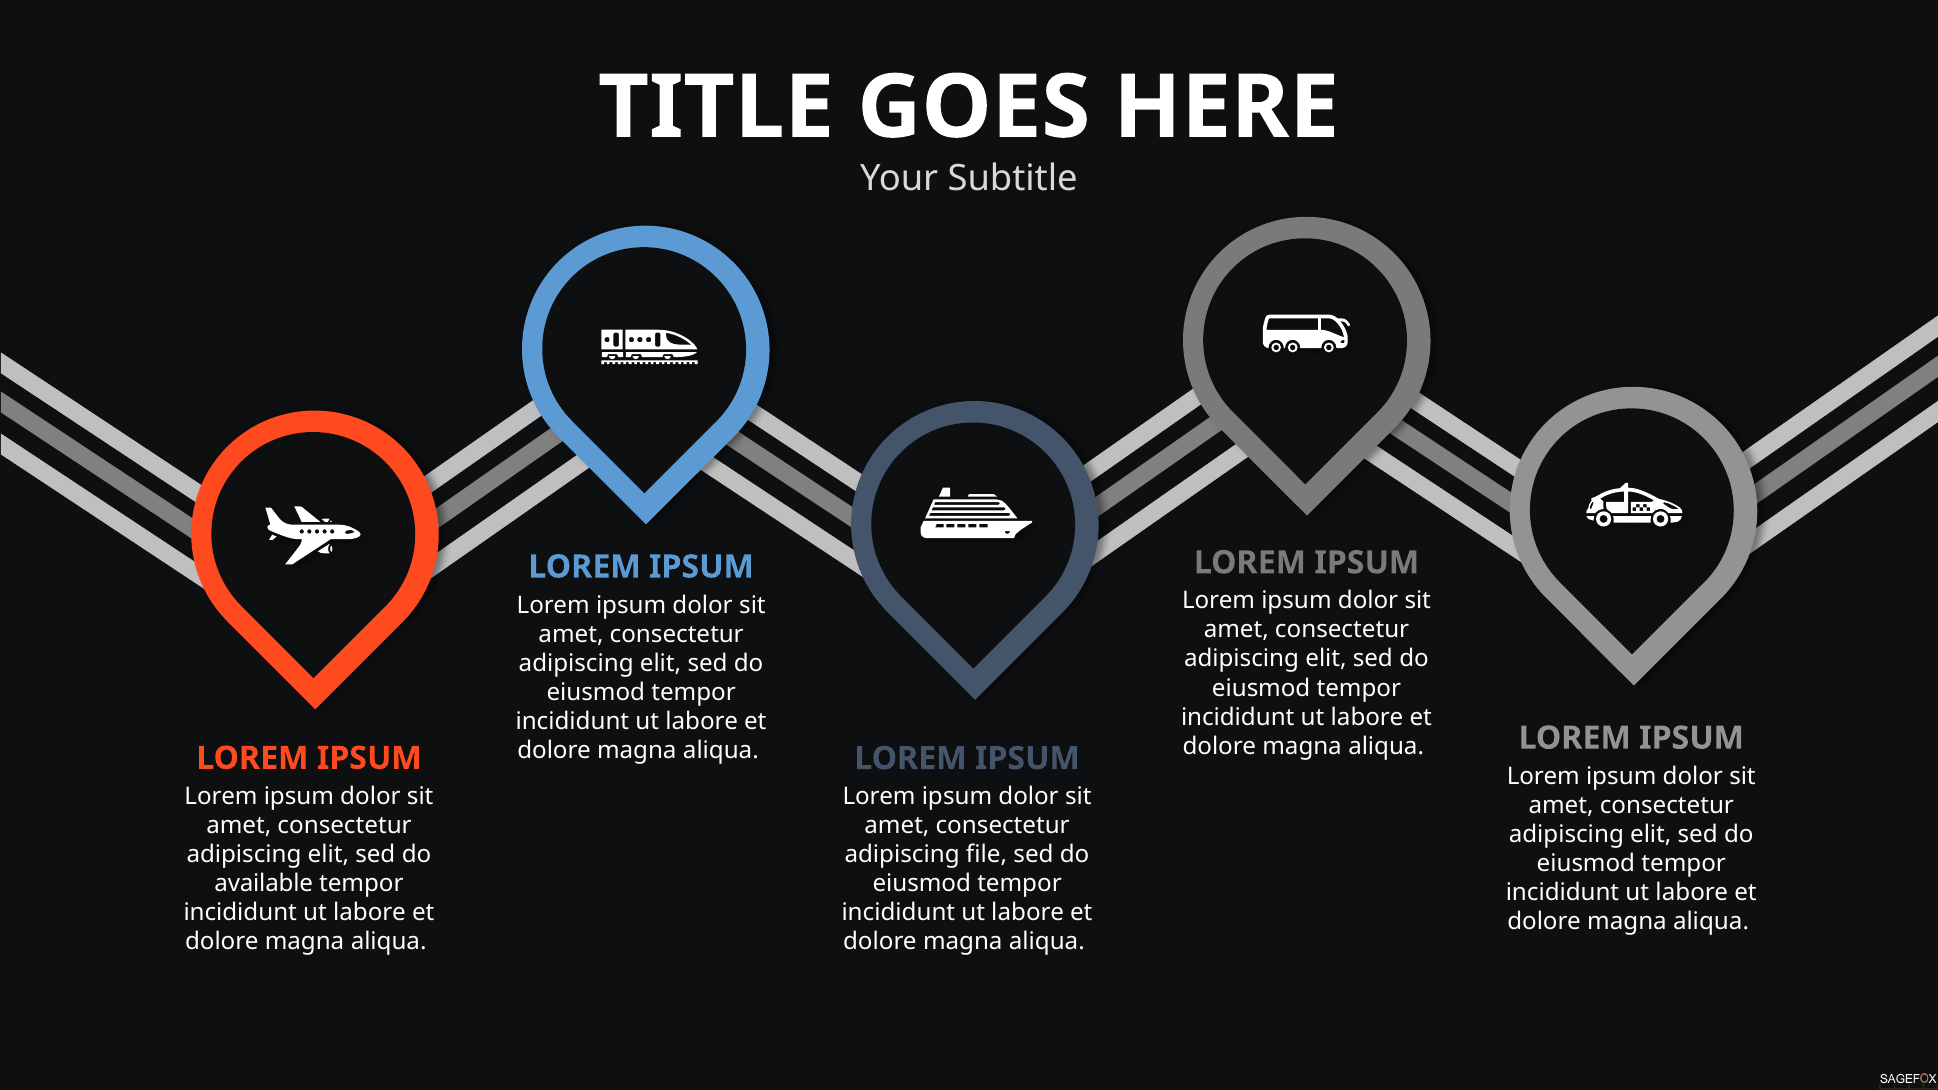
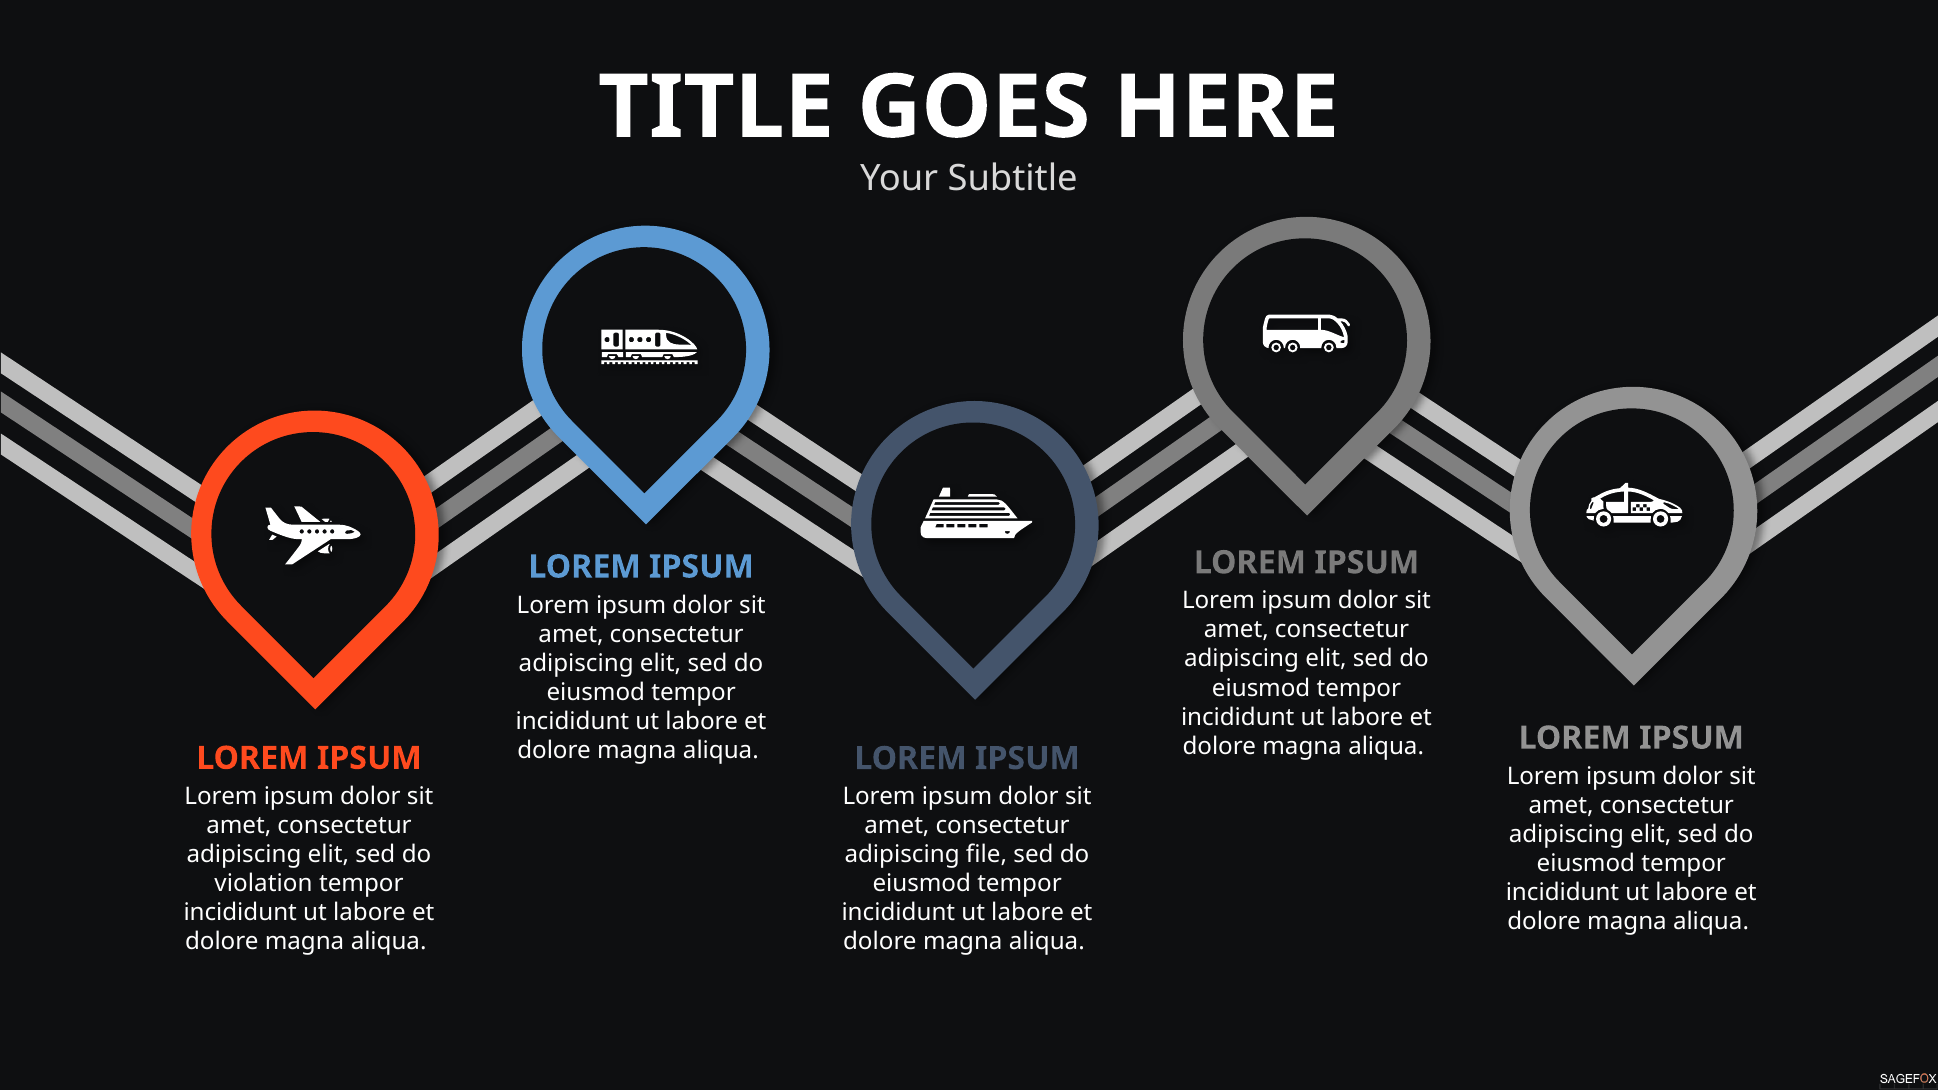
available: available -> violation (264, 884)
